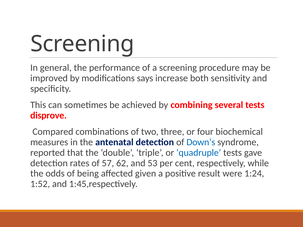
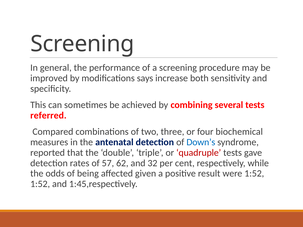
disprove: disprove -> referred (48, 116)
quadruple colour: blue -> red (199, 153)
53: 53 -> 32 (152, 163)
were 1:24: 1:24 -> 1:52 (254, 174)
